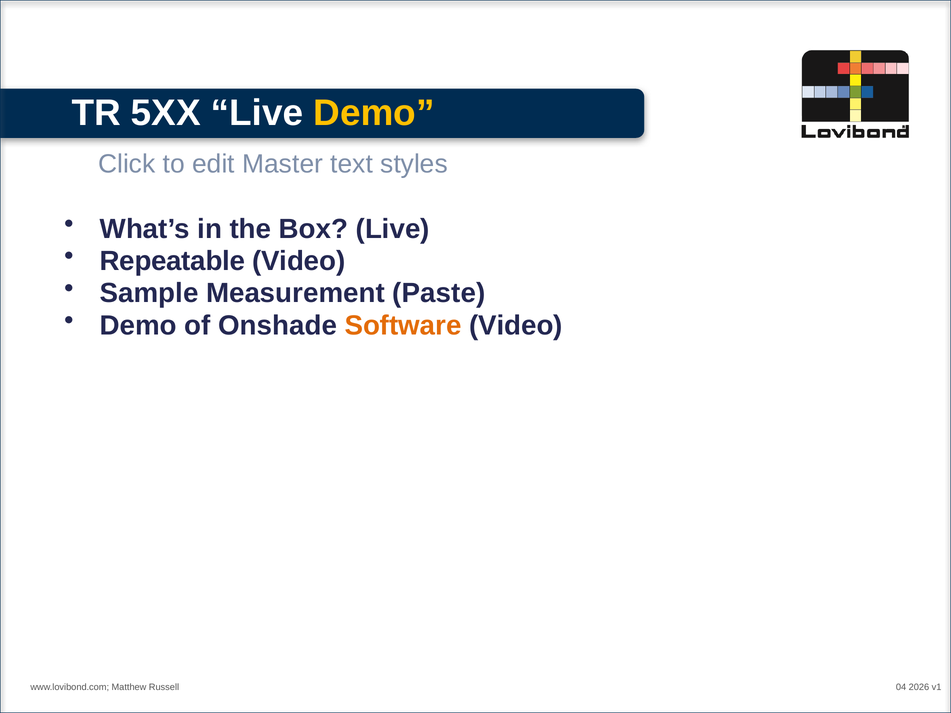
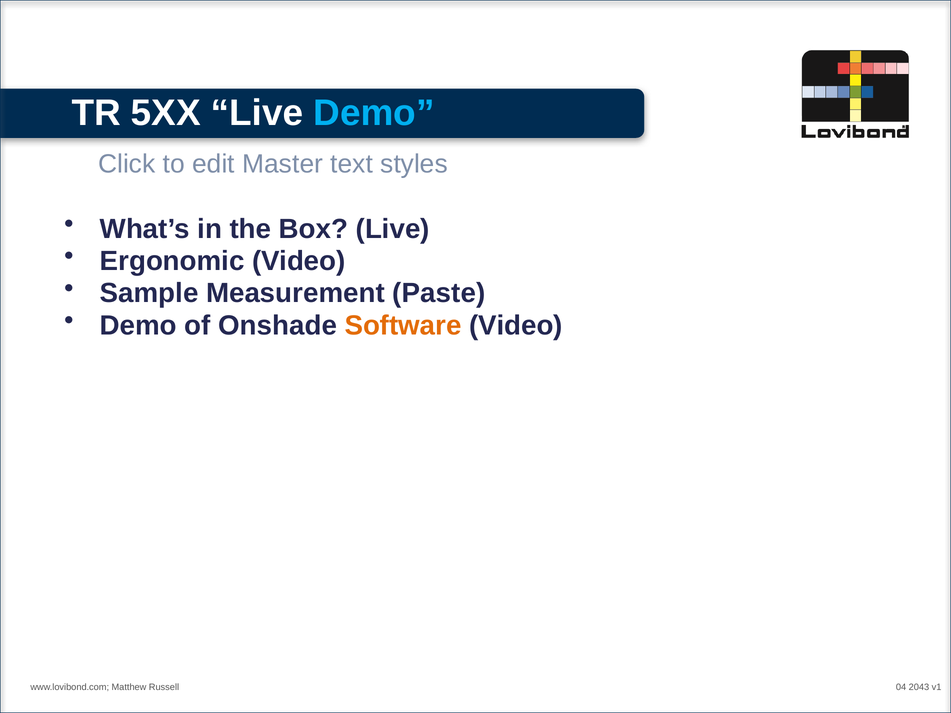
Demo colour: yellow -> light blue (374, 113)
Repeatable: Repeatable -> Ergonomic (172, 261)
2026: 2026 -> 2043 (919, 688)
